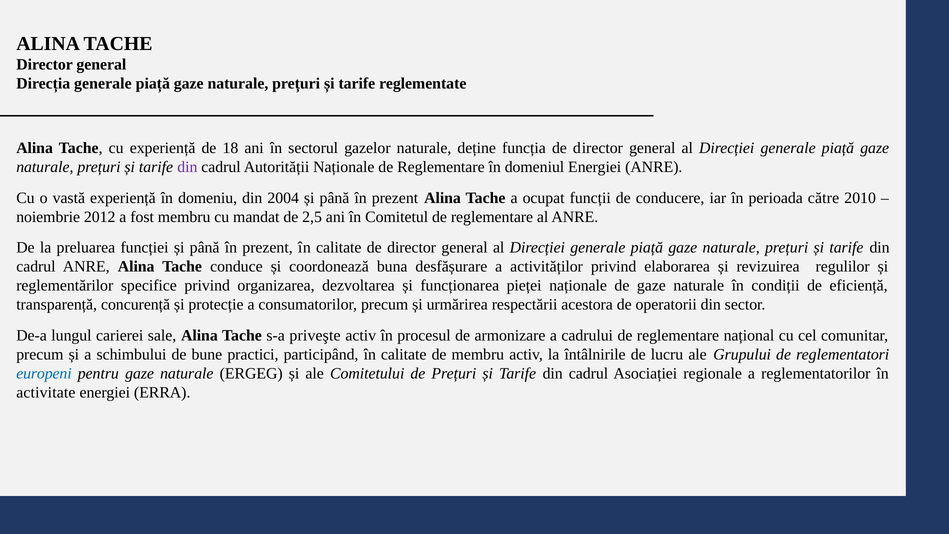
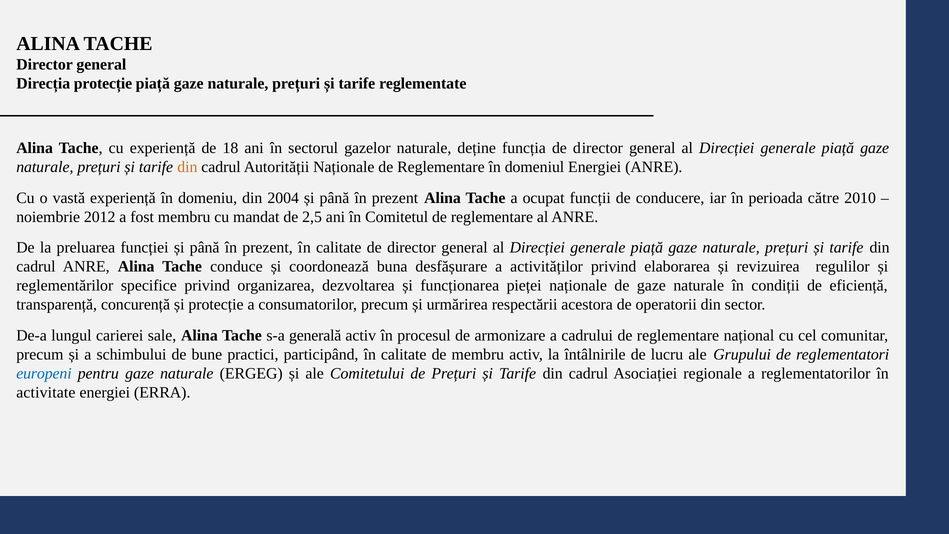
Direcția generale: generale -> protecție (103, 84)
din colour: purple -> orange (187, 167)
priveşte: priveşte -> generală (315, 335)
